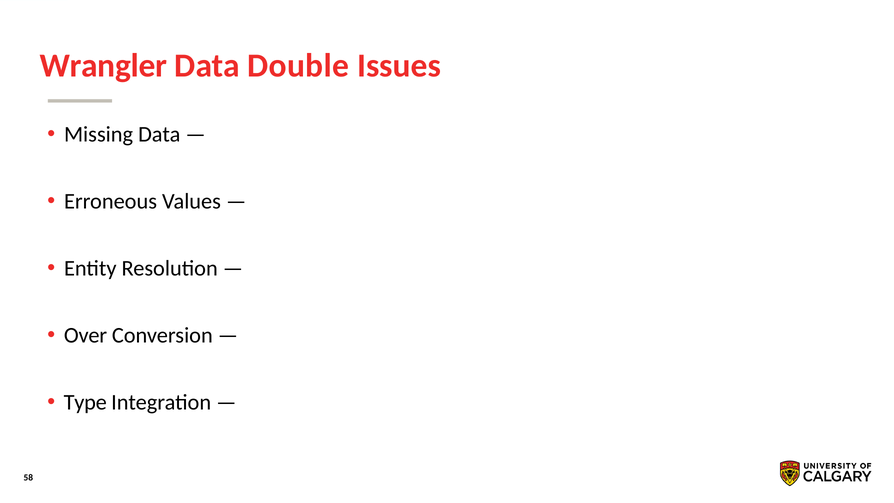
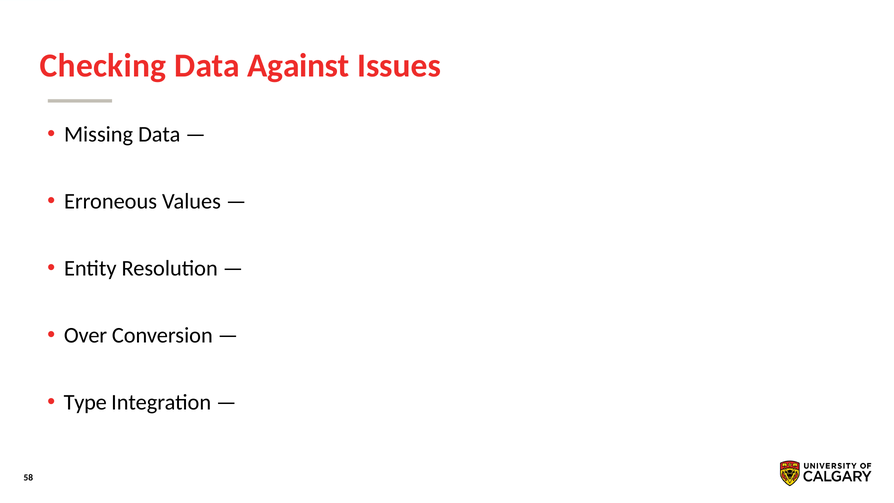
Wrangler: Wrangler -> Checking (103, 66)
Double: Double -> Against (298, 66)
